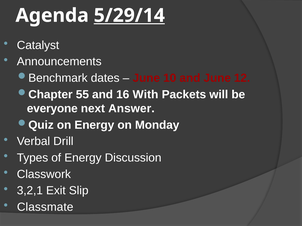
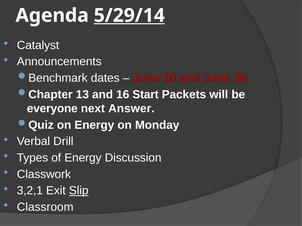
12: 12 -> 36 (242, 78)
55: 55 -> 13 (82, 95)
With: With -> Start (146, 95)
Slip underline: none -> present (79, 191)
Classmate: Classmate -> Classroom (45, 207)
